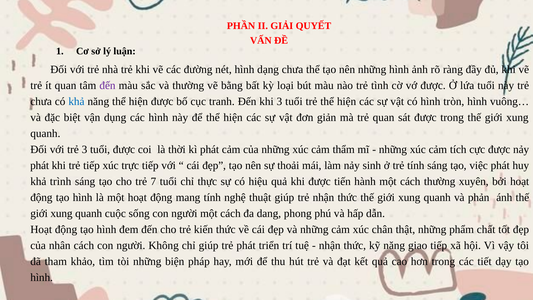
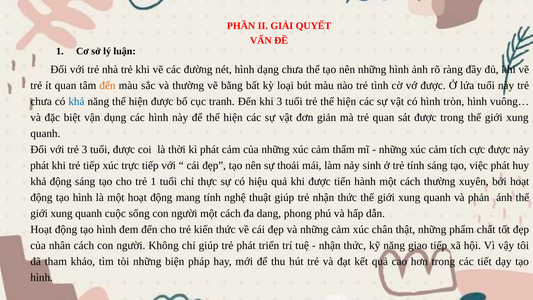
đến colour: purple -> orange (107, 85)
khả trình: trình -> động (61, 181)
trẻ 7: 7 -> 1 (153, 181)
